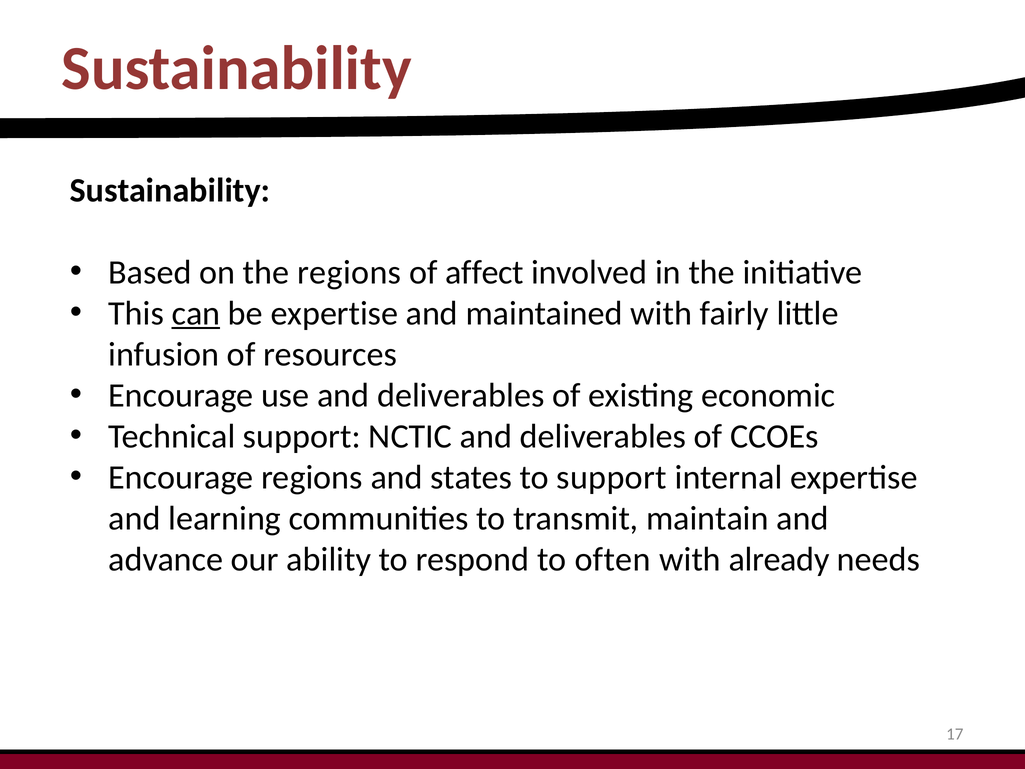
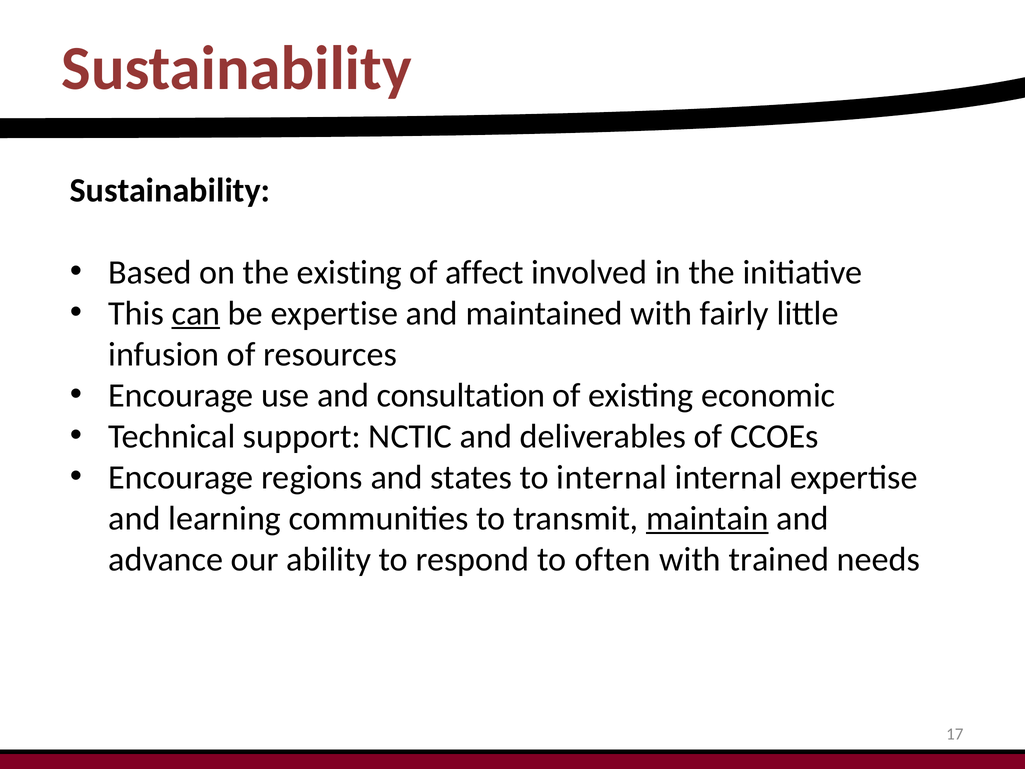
the regions: regions -> existing (349, 272)
use and deliverables: deliverables -> consultation (461, 395)
to support: support -> internal (612, 477)
maintain underline: none -> present (707, 518)
already: already -> trained (779, 559)
